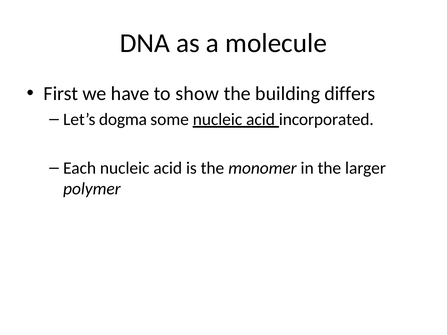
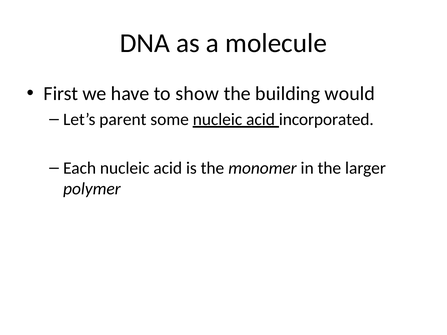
differs: differs -> would (350, 94)
dogma: dogma -> parent (123, 119)
